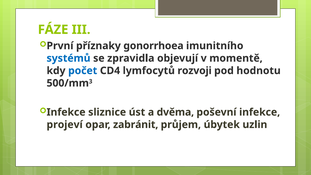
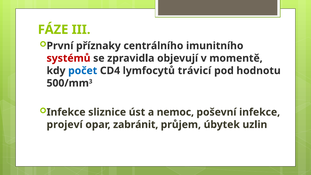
gonorrhoea: gonorrhoea -> centrálního (153, 46)
systémů colour: blue -> red (69, 58)
rozvoji: rozvoji -> trávicí (194, 71)
dvěma: dvěma -> nemoc (175, 112)
